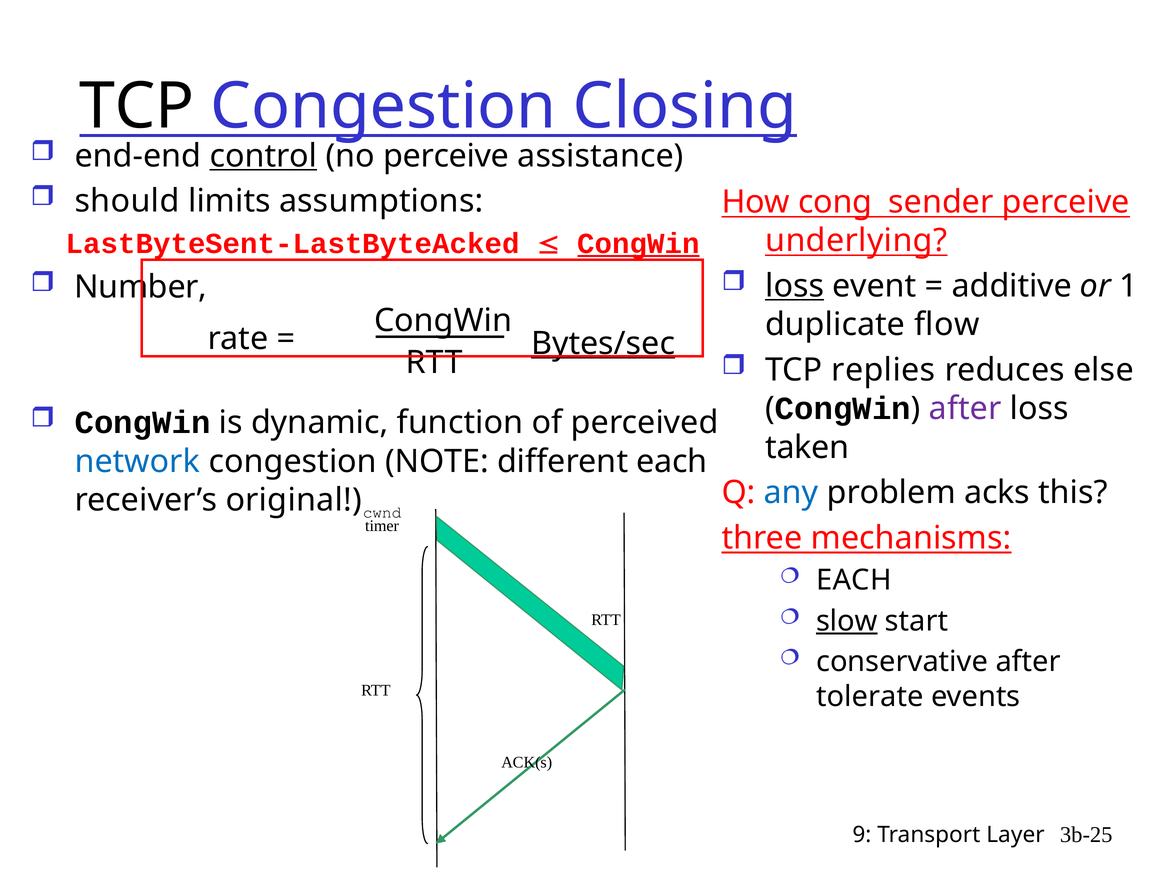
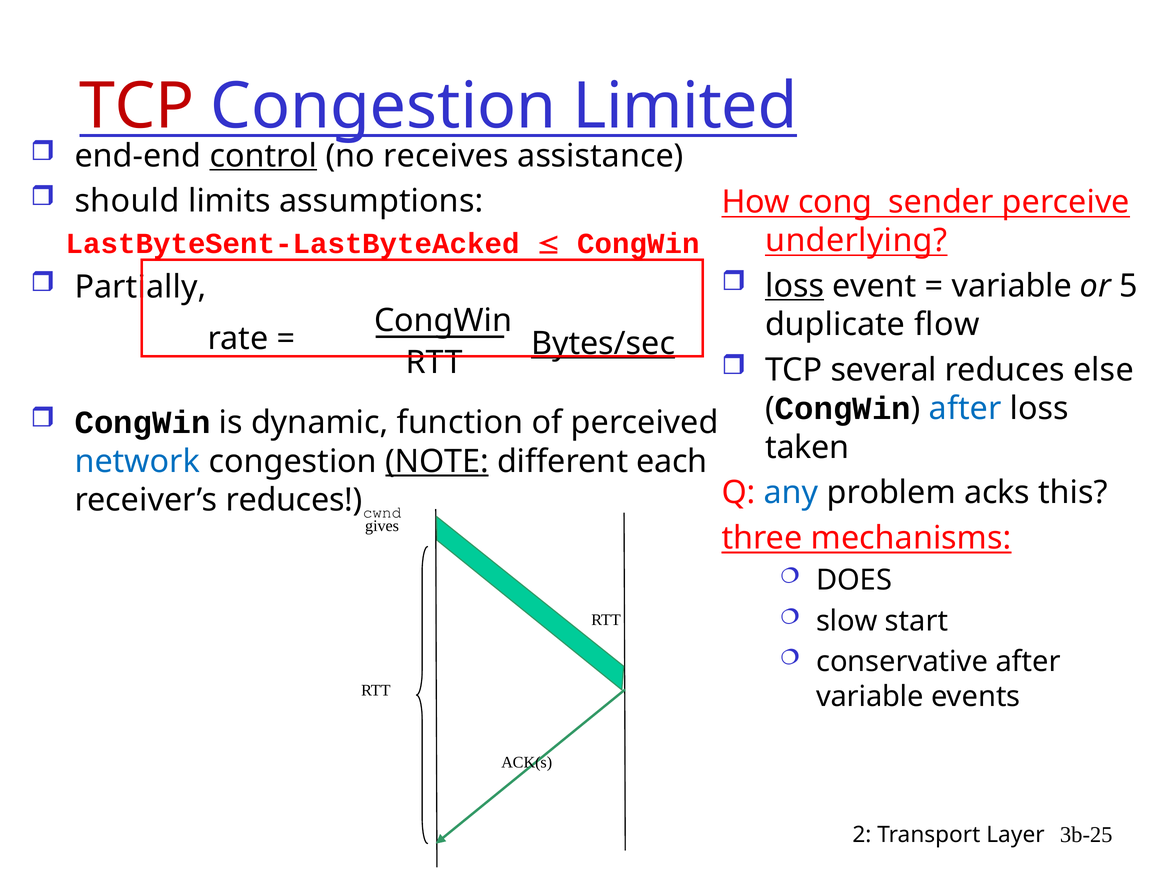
TCP colour: black -> red (137, 106)
Closing: Closing -> Limited (685, 106)
no perceive: perceive -> receives (446, 156)
CongWin underline: present -> none (638, 244)
additive: additive -> variable (1012, 286)
1: 1 -> 5 (1129, 286)
Number: Number -> Partially (140, 287)
replies: replies -> several (884, 370)
after colour: purple -> blue (965, 409)
NOTE underline: none -> present (437, 462)
receiver’s original: original -> reduces (294, 500)
timer: timer -> gives (382, 526)
EACH: EACH -> DOES (854, 580)
slow underline: present -> none (847, 621)
tolerate: tolerate -> variable (870, 697)
9: 9 -> 2 (862, 835)
